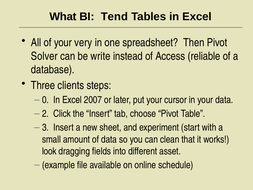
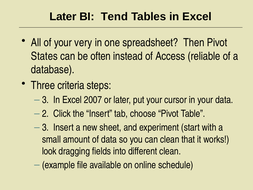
What: What -> Later (63, 17)
Solver: Solver -> States (44, 56)
write: write -> often (101, 56)
clients: clients -> criteria (71, 85)
0: 0 -> 3 (45, 100)
different asset: asset -> clean (170, 151)
